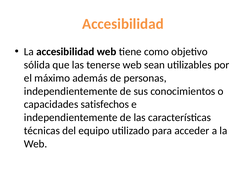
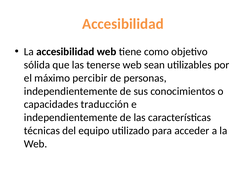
además: además -> percibir (90, 78)
satisfechos: satisfechos -> traducción (105, 104)
